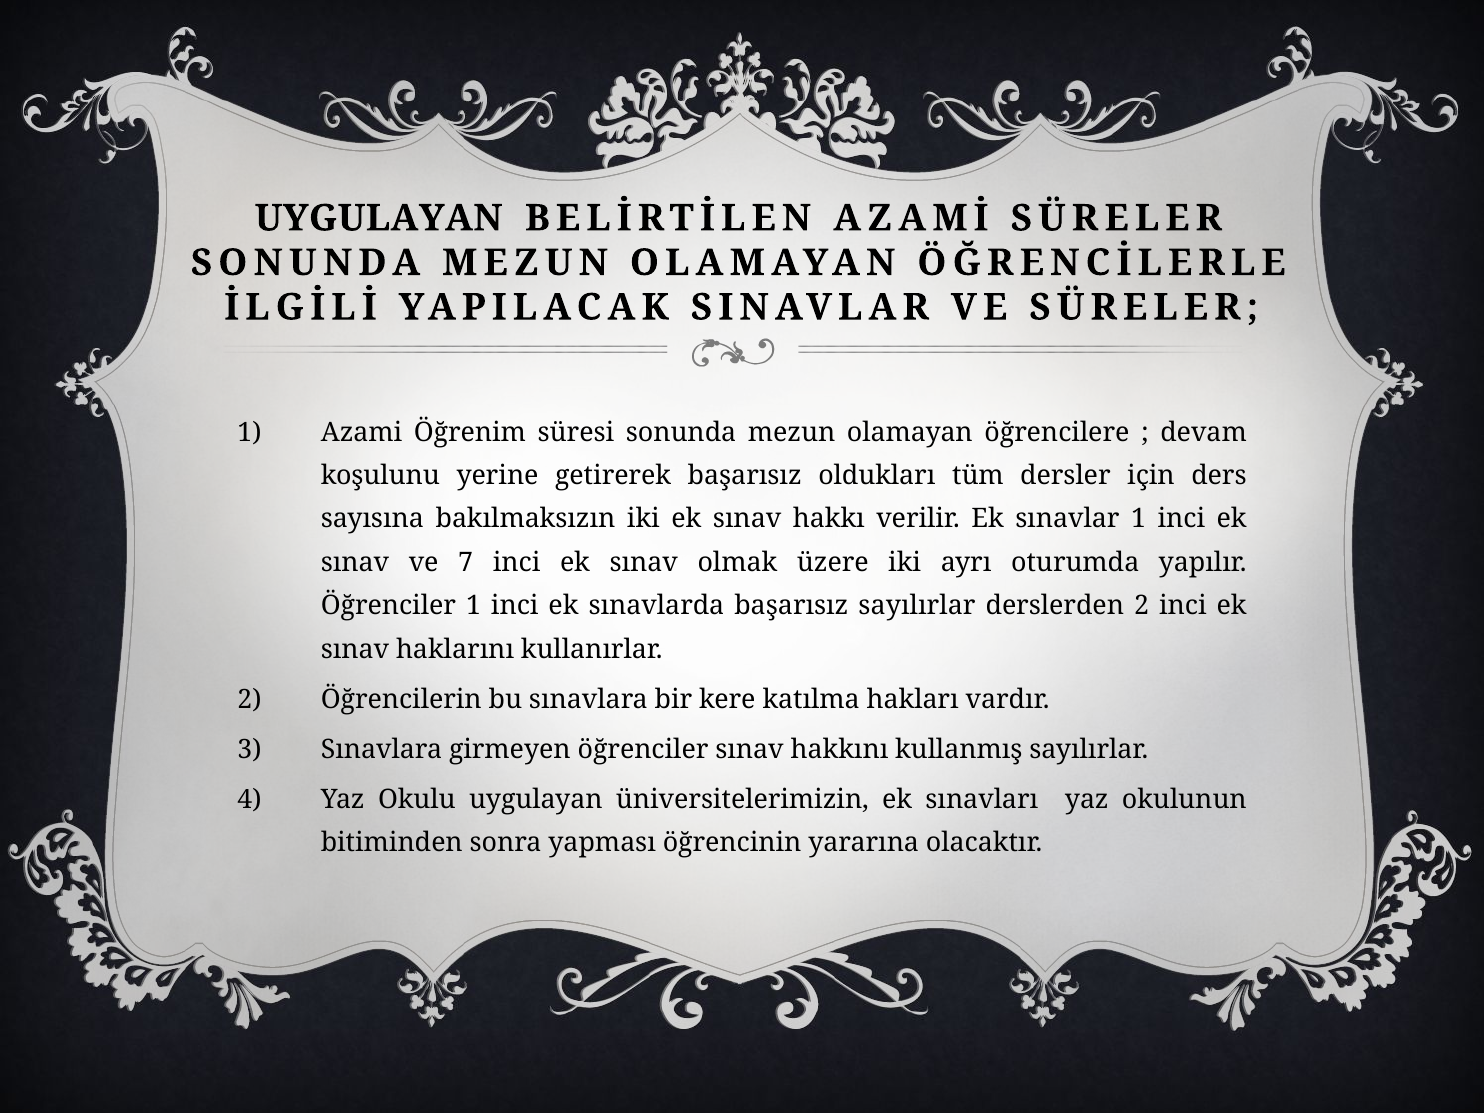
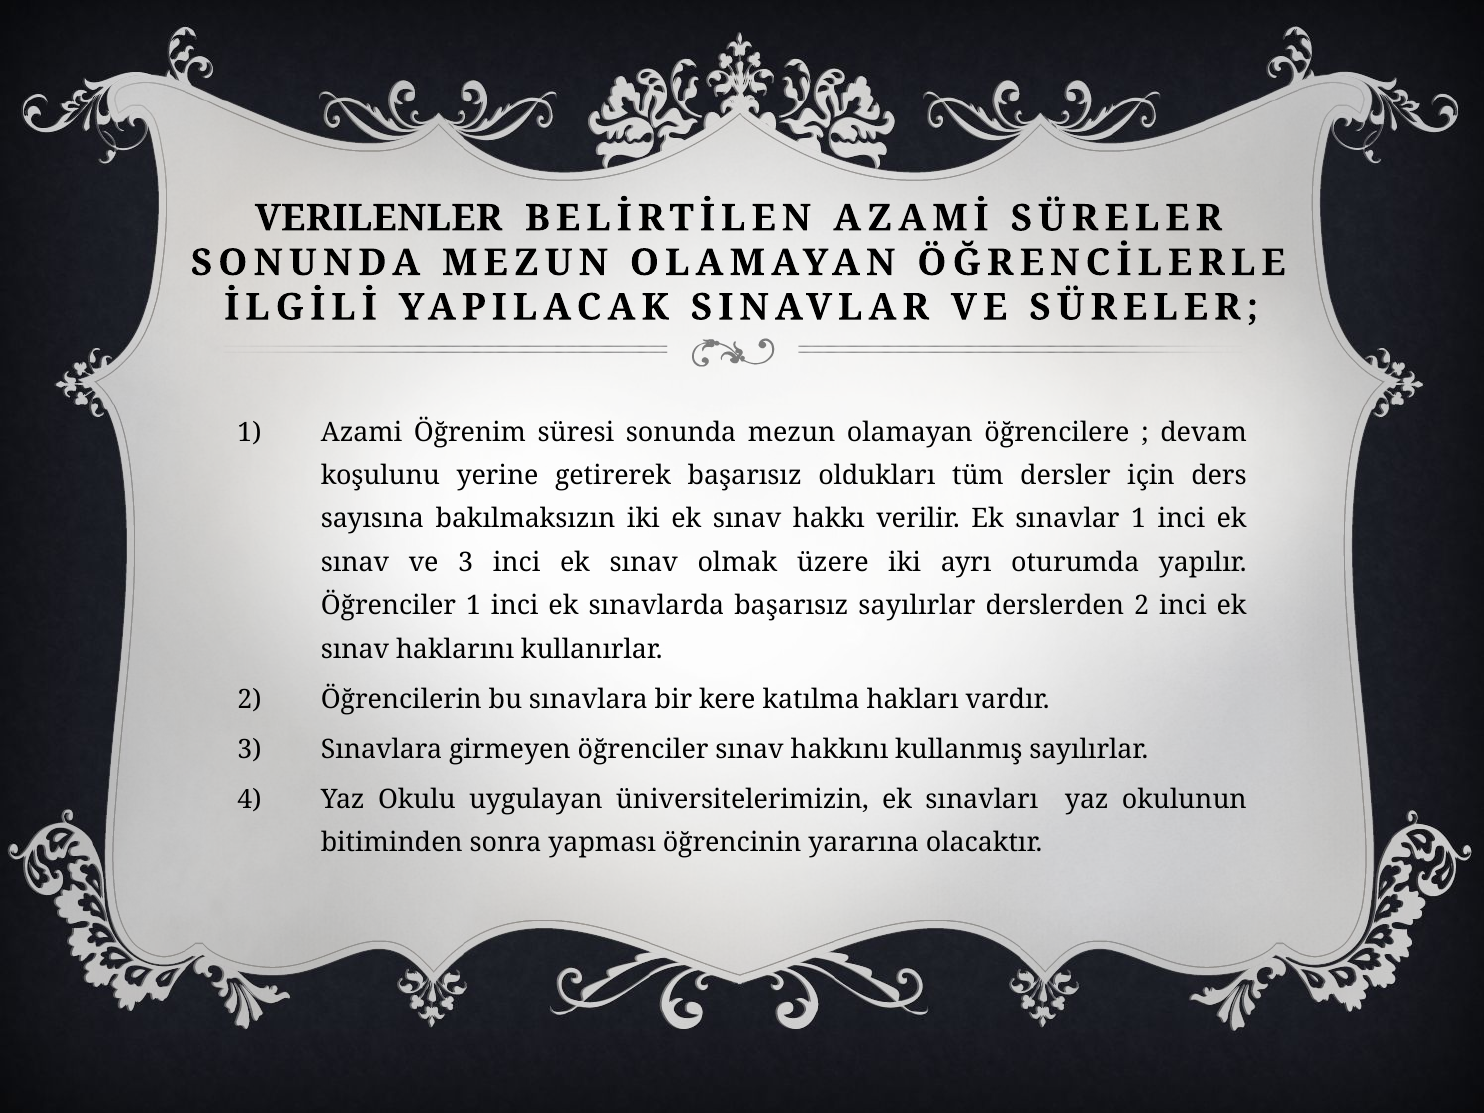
UYGULAYAN: UYGULAYAN -> VERILENLER (379, 218)
ve 7: 7 -> 3 (466, 563)
